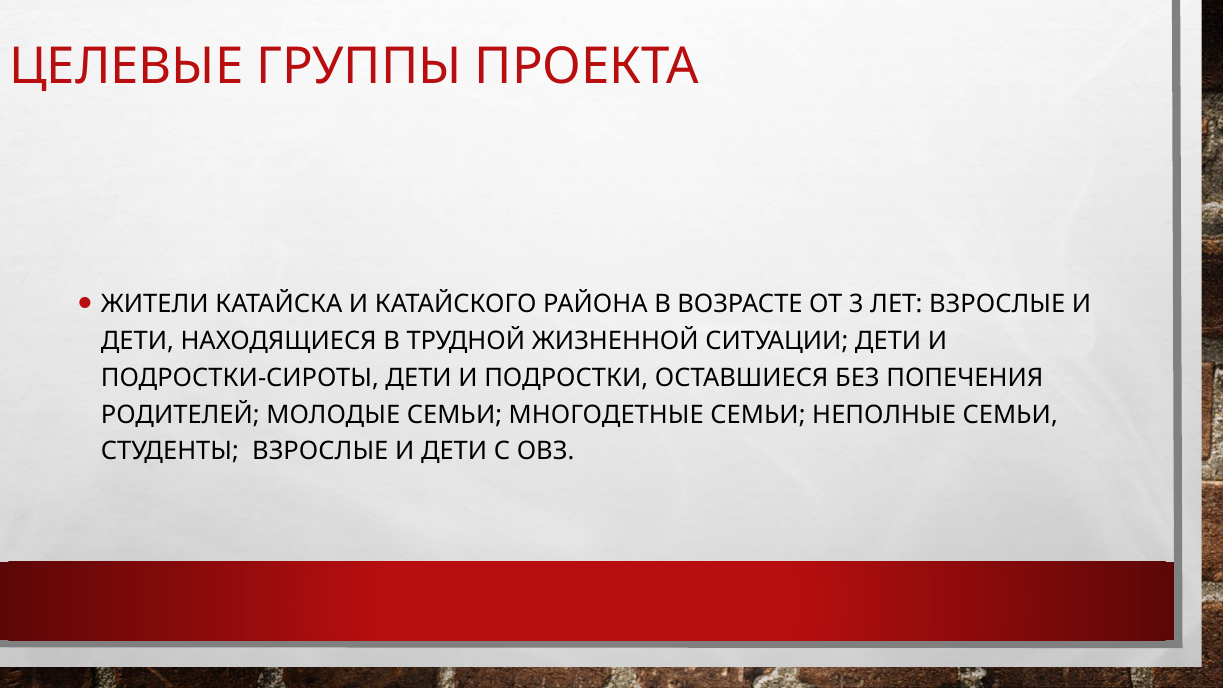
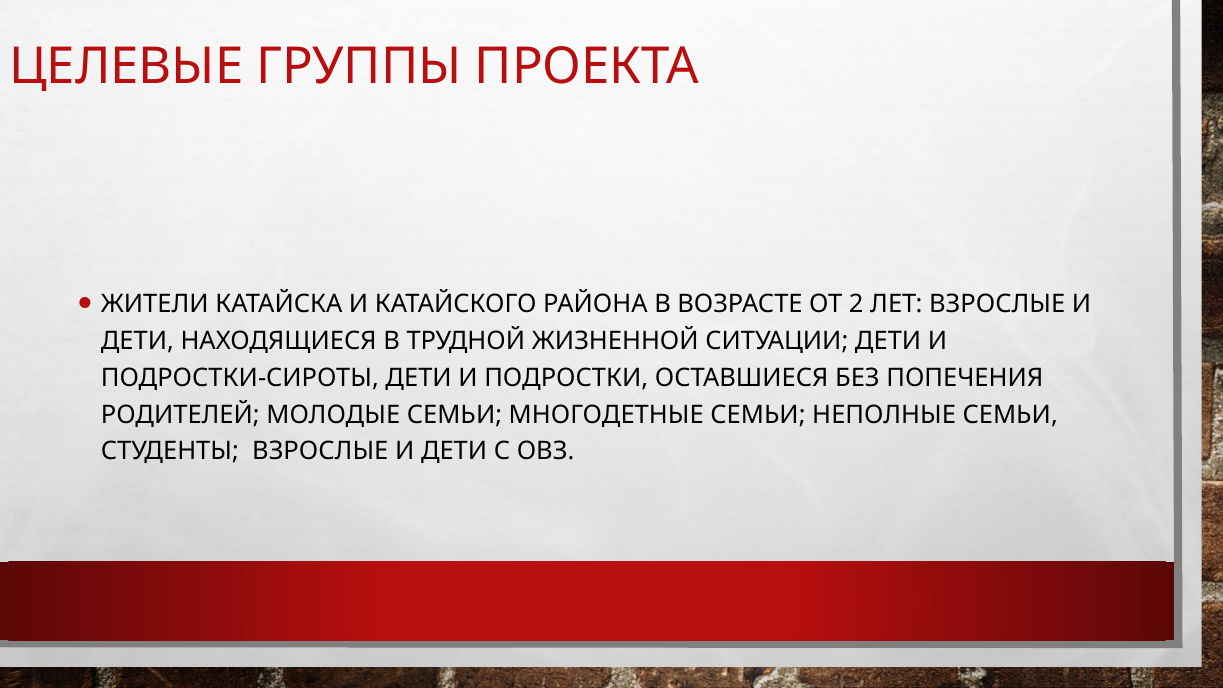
3: 3 -> 2 (856, 304)
